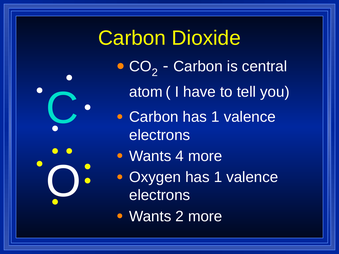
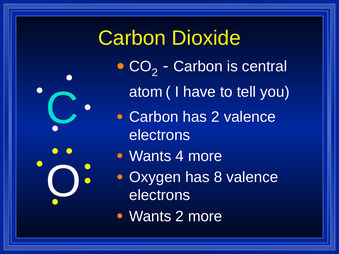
Carbon has 1: 1 -> 2 (215, 117)
Oxygen has 1: 1 -> 8 (218, 177)
